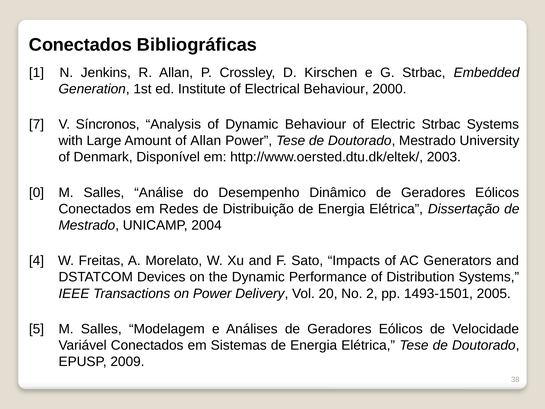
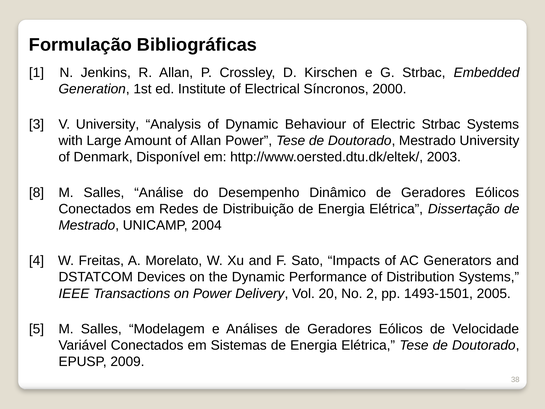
Conectados: Conectados -> Formulação (80, 45)
Electrical Behaviour: Behaviour -> Síncronos (336, 89)
7: 7 -> 3 (37, 124)
V Síncronos: Síncronos -> University (108, 124)
0: 0 -> 8 (37, 192)
